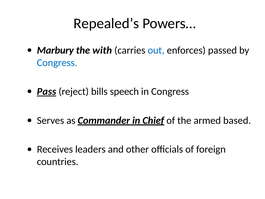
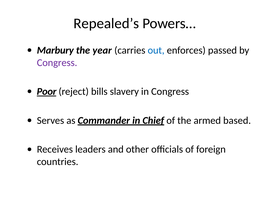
with: with -> year (102, 50)
Congress colour: blue -> purple (57, 63)
Pass: Pass -> Poor (47, 91)
speech: speech -> slavery (124, 91)
